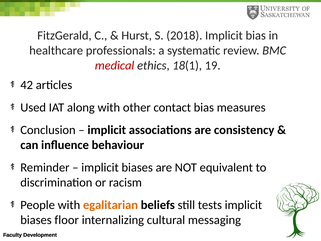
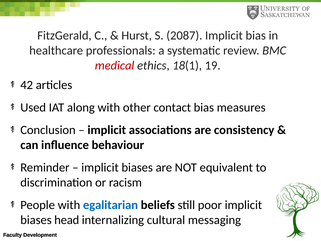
2018: 2018 -> 2087 (184, 35)
egalitarian colour: orange -> blue (111, 205)
tests: tests -> poor (210, 205)
floor: floor -> head (67, 220)
